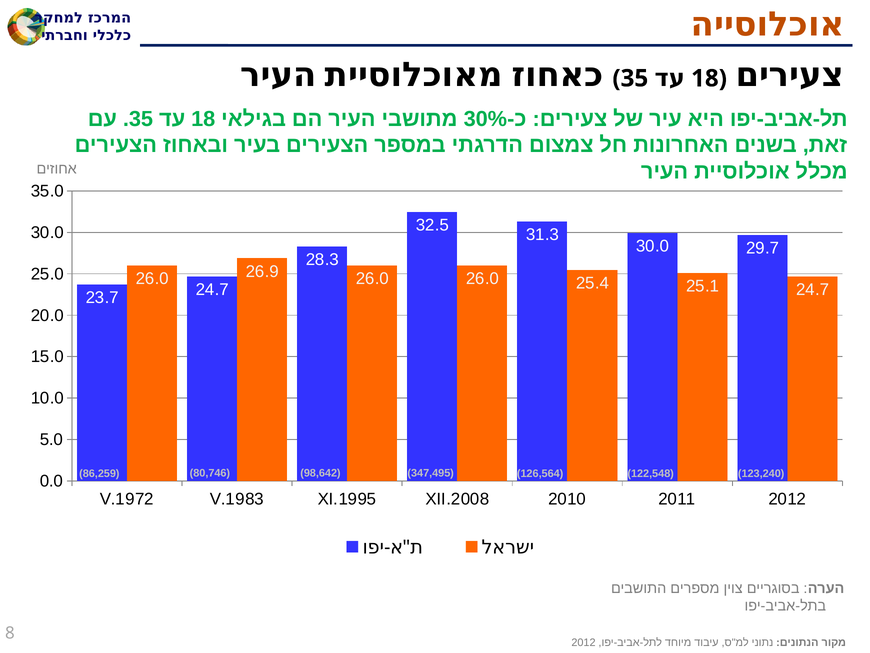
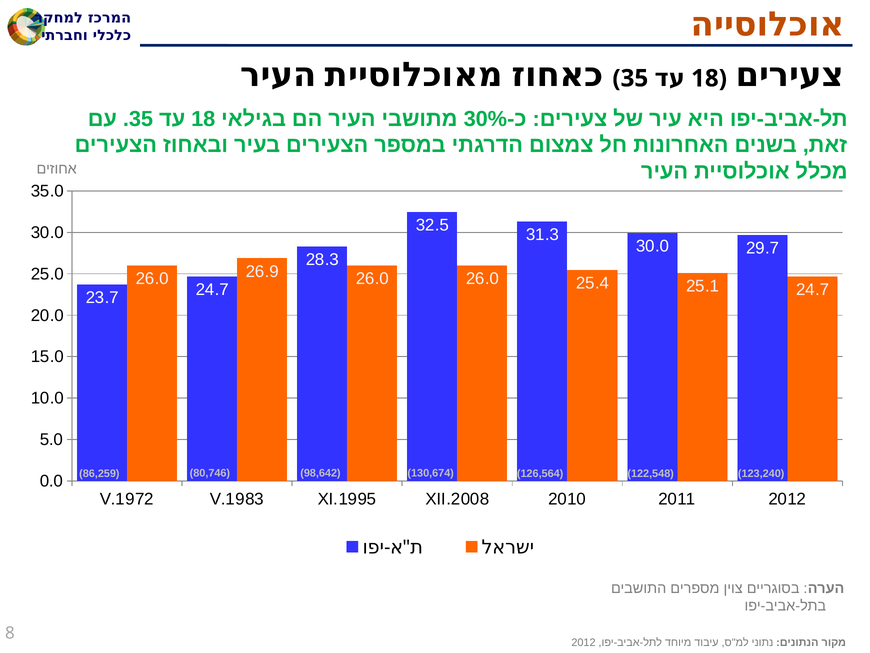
347,495: 347,495 -> 130,674 (431, 473)
